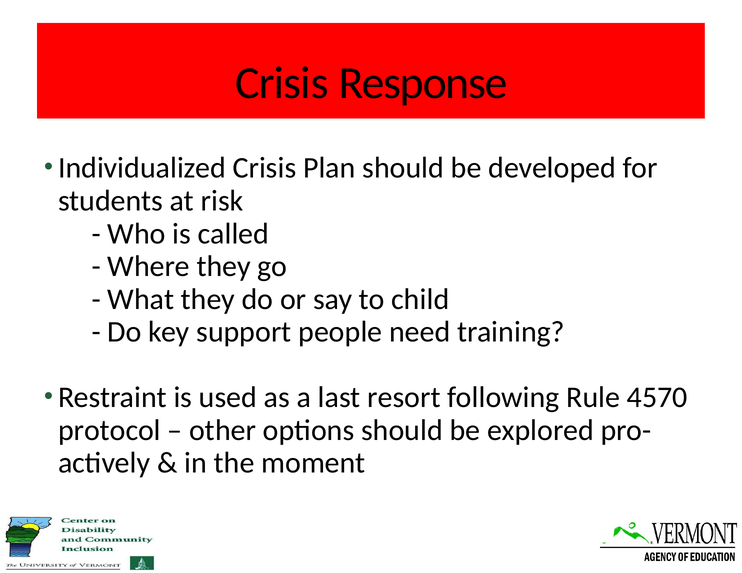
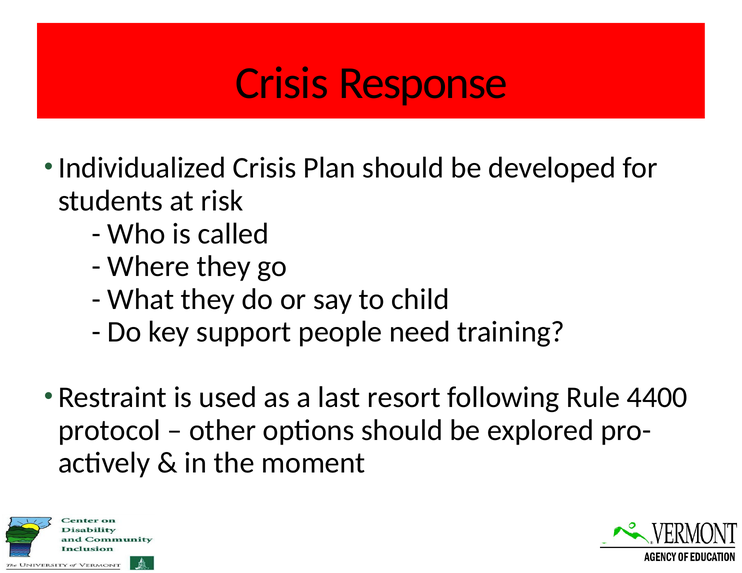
4570: 4570 -> 4400 (657, 398)
